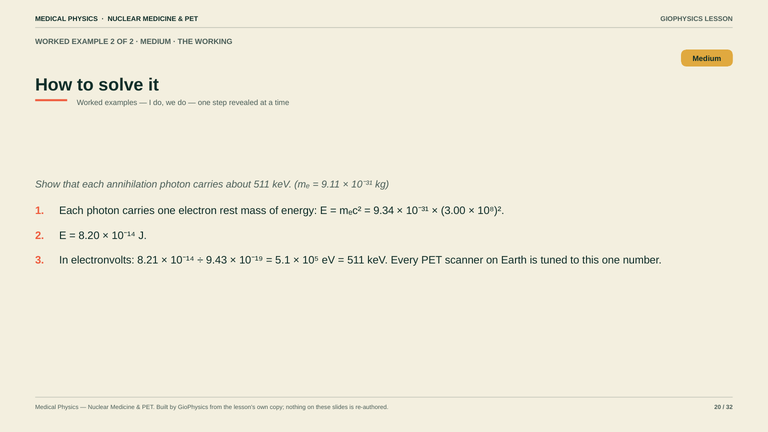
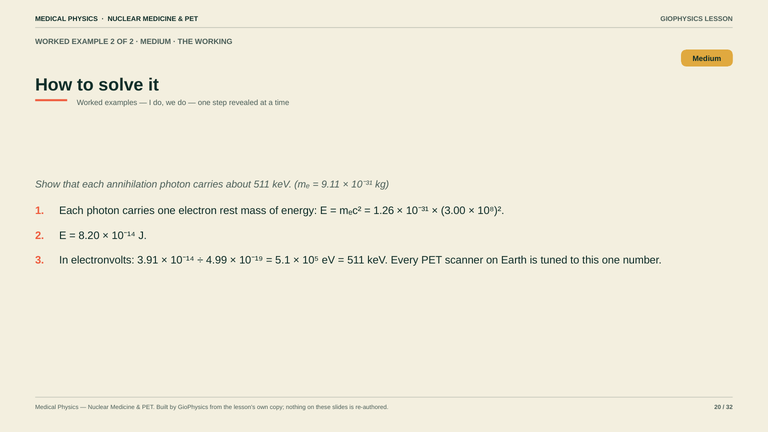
9.34: 9.34 -> 1.26 (384, 211)
8.21: 8.21 -> 3.91 (148, 260)
9.43: 9.43 -> 4.99 (217, 260)
